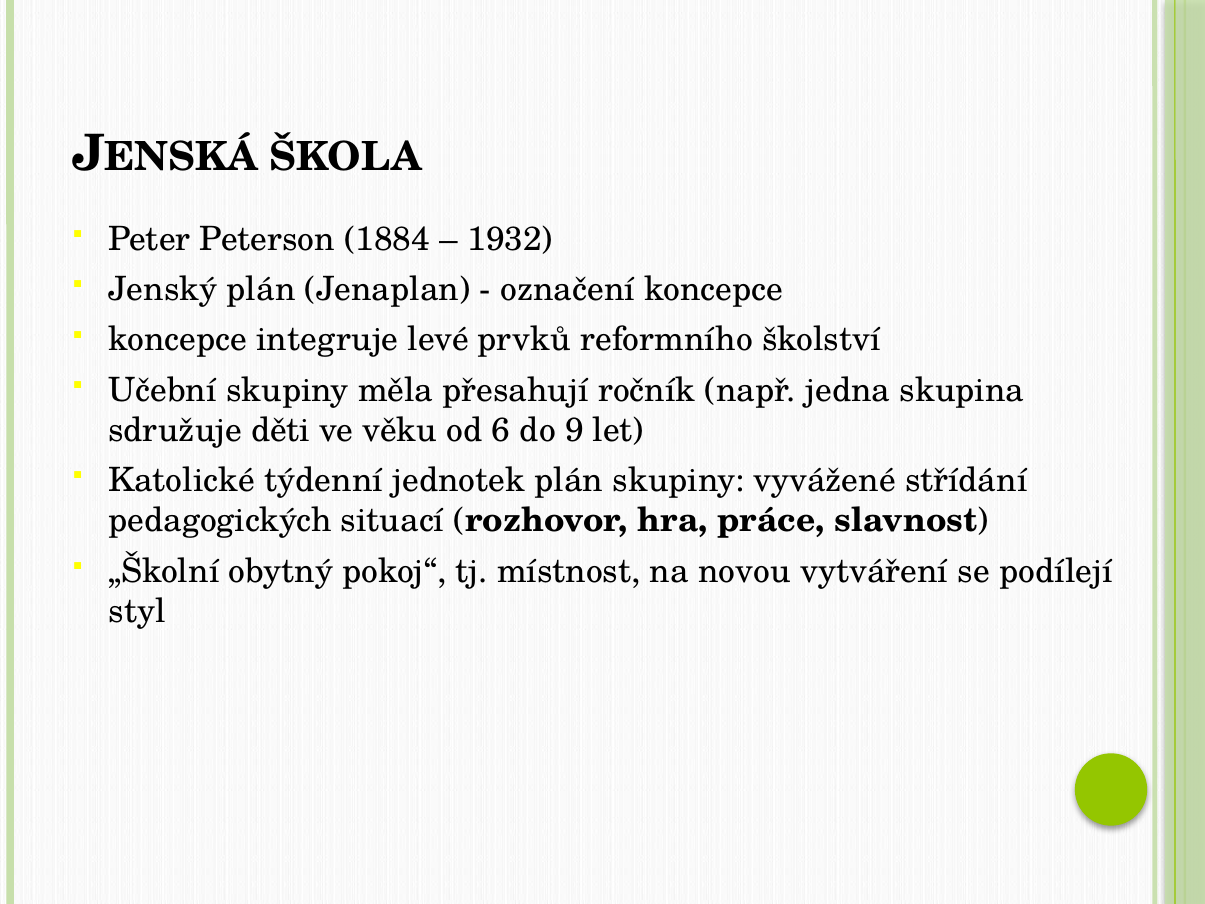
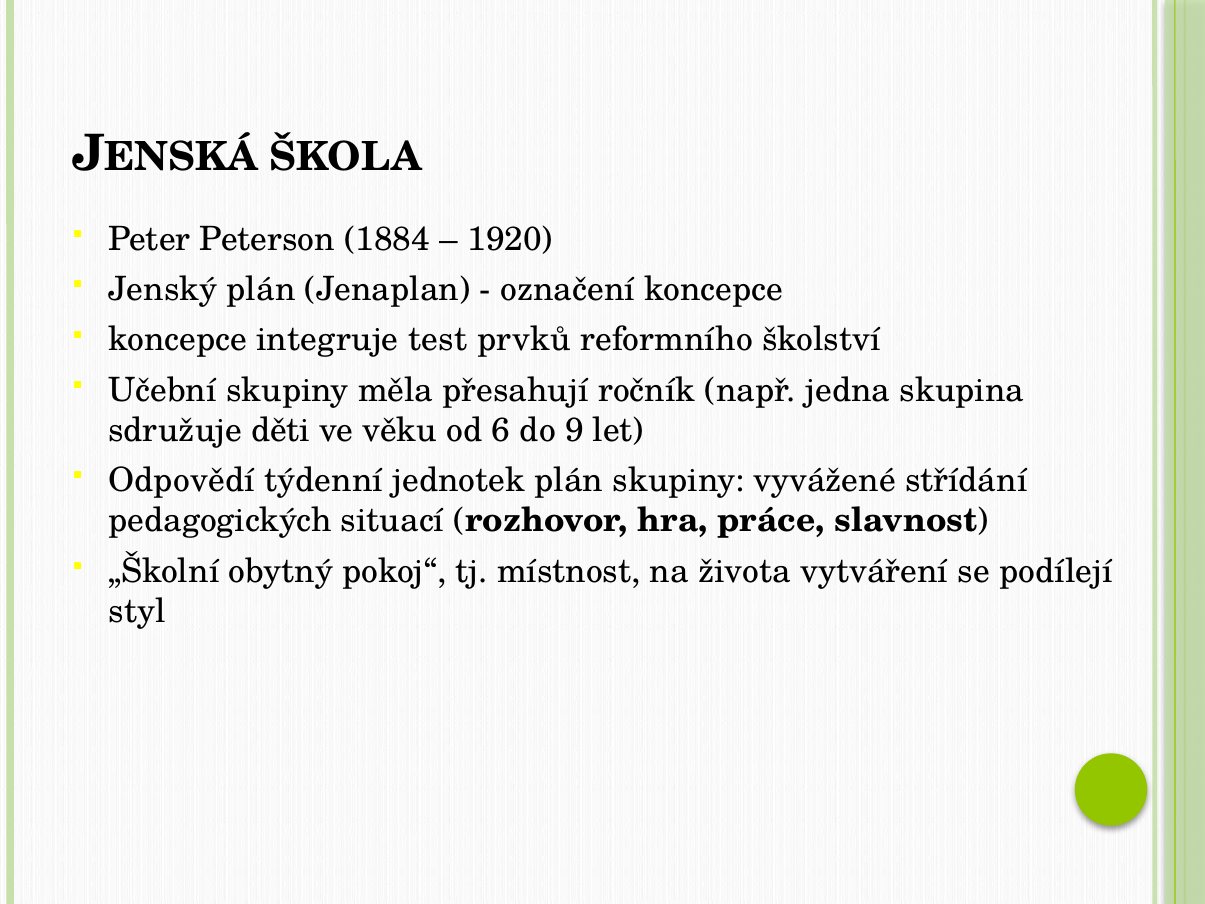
1932: 1932 -> 1920 (510, 239)
levé: levé -> test (438, 340)
Katolické: Katolické -> Odpovědí (182, 480)
novou: novou -> života (745, 571)
